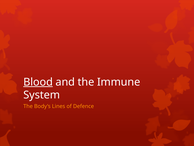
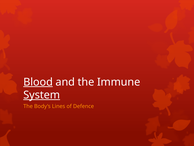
System underline: none -> present (42, 95)
